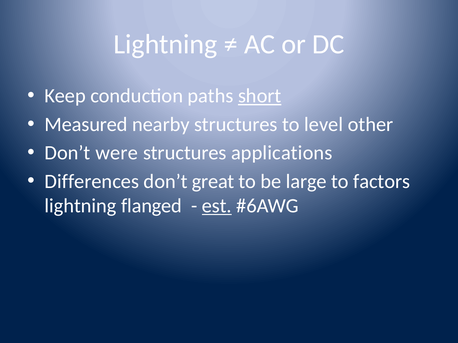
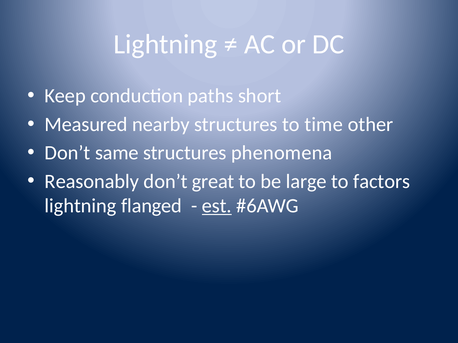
short underline: present -> none (260, 96)
level: level -> time (324, 125)
were: were -> same (117, 153)
applications: applications -> phenomena (282, 153)
Differences: Differences -> Reasonably (92, 182)
